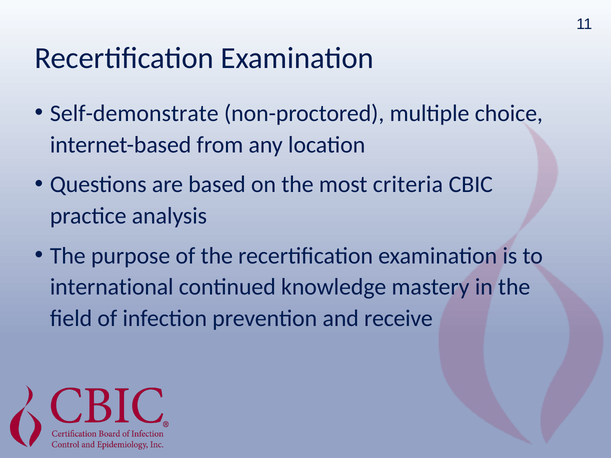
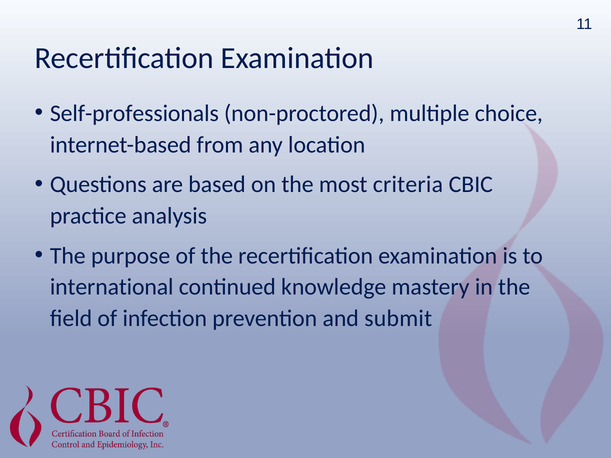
Self-demonstrate: Self-demonstrate -> Self-professionals (134, 113)
receive: receive -> submit (398, 319)
